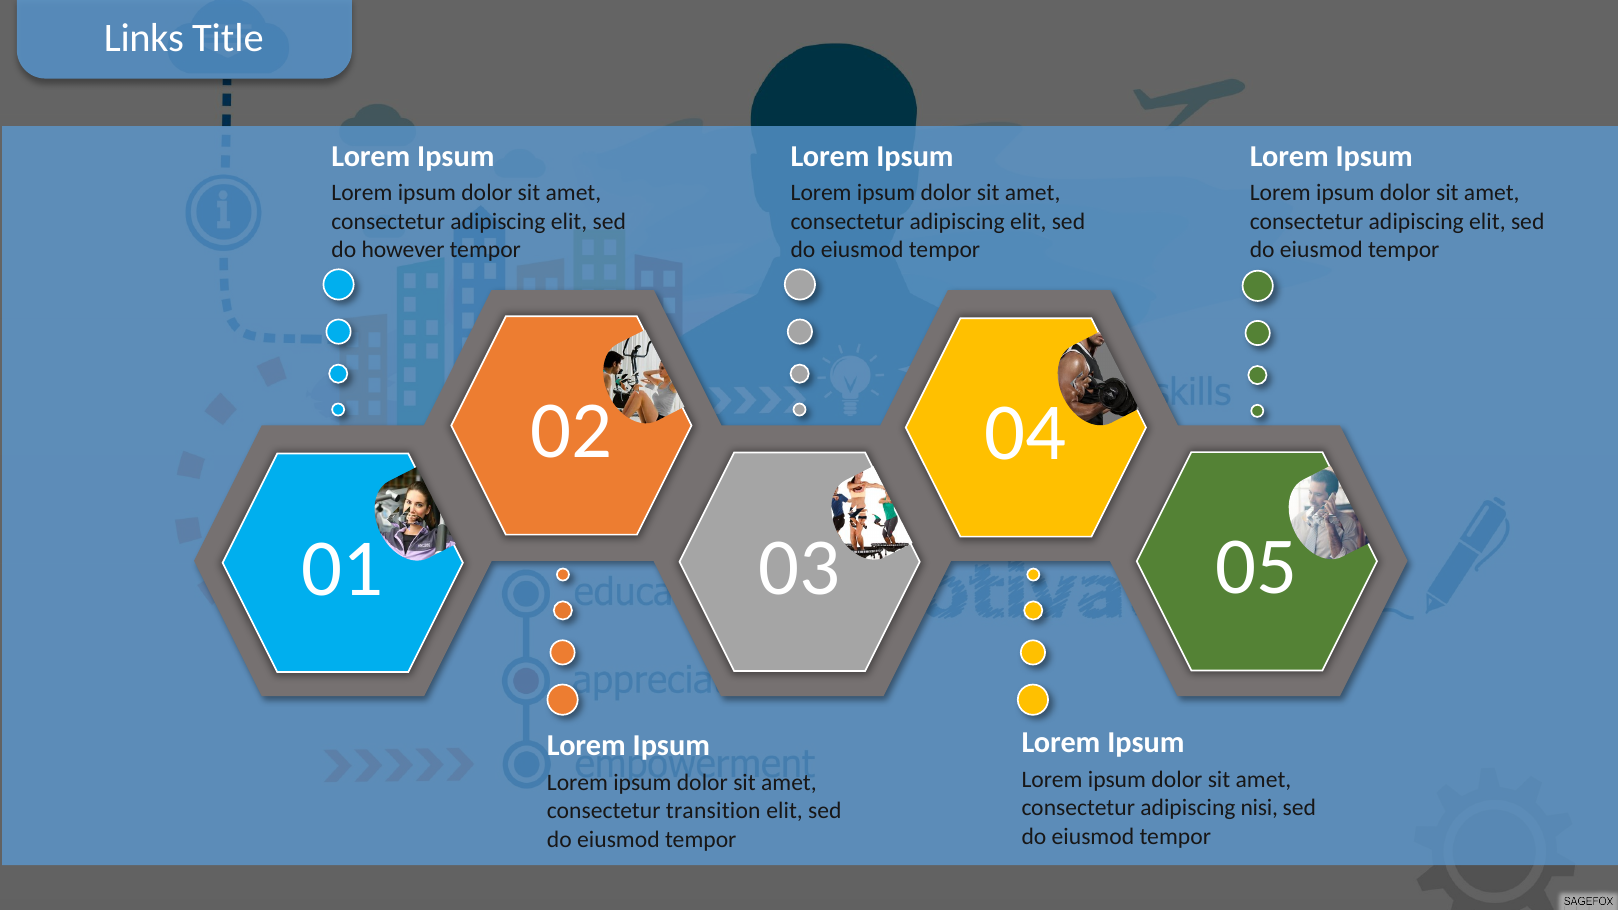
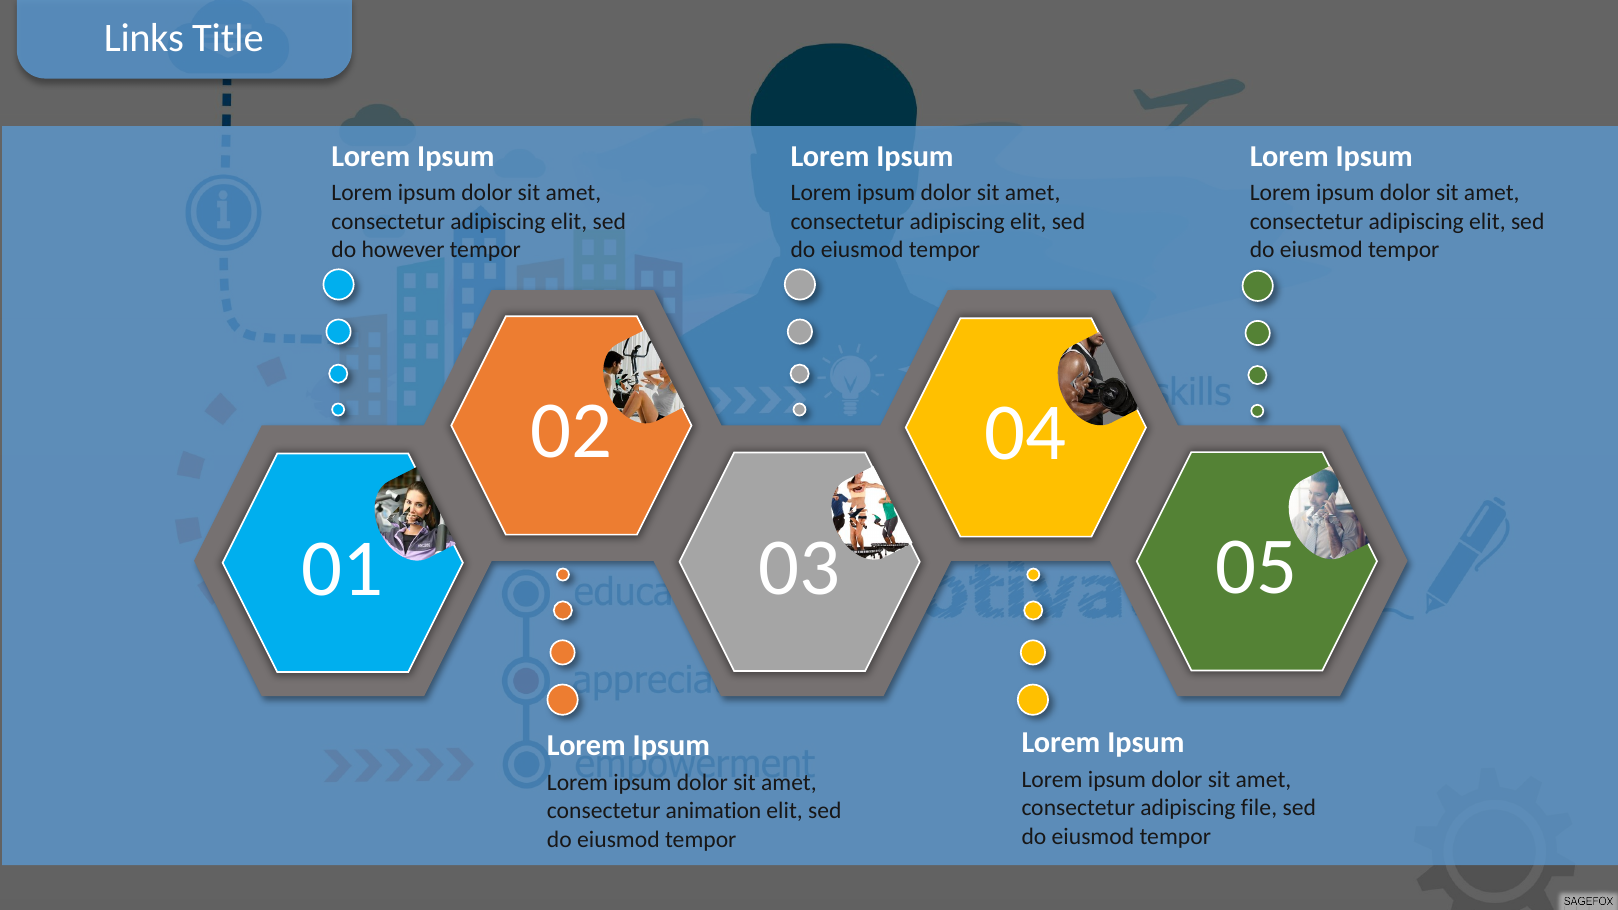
nisi: nisi -> file (1259, 808)
transition: transition -> animation (713, 811)
